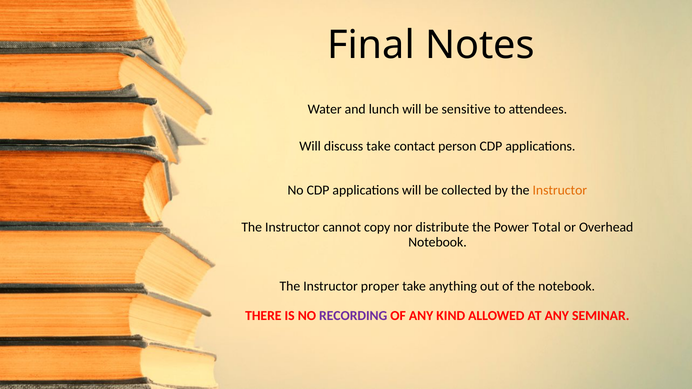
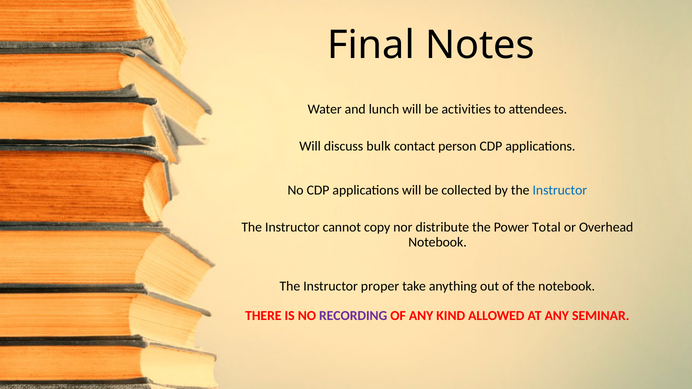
sensitive: sensitive -> activities (466, 109)
discuss take: take -> bulk (379, 146)
Instructor colour: orange -> blue (560, 191)
